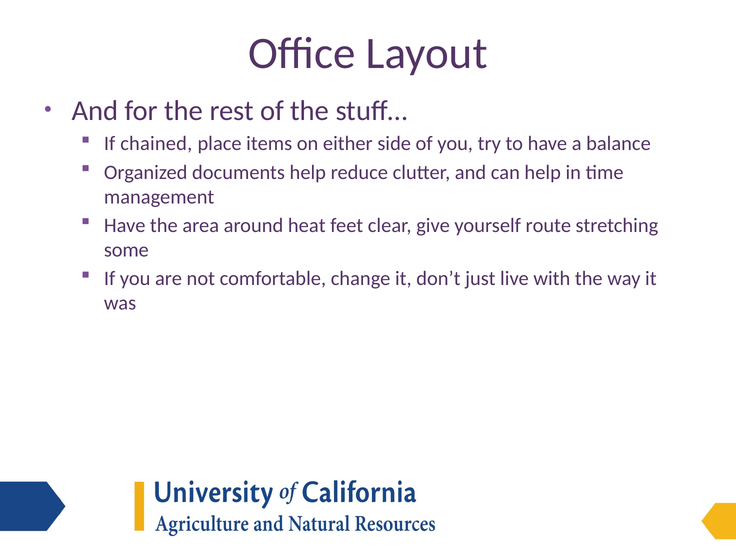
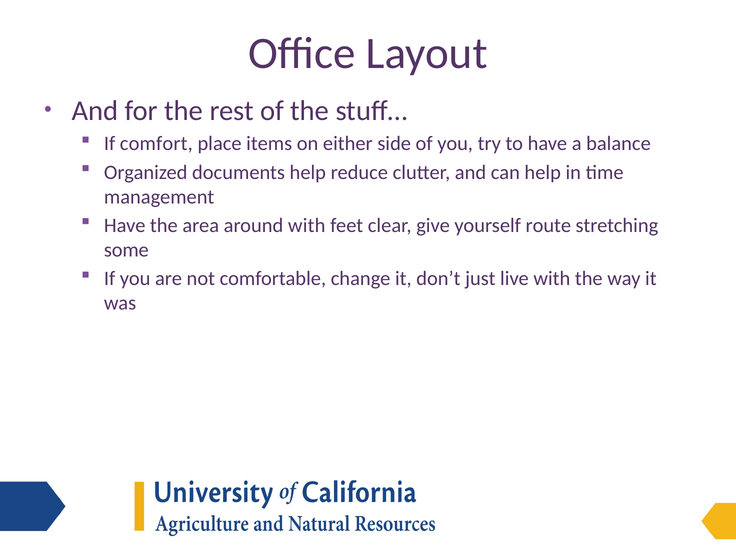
chained: chained -> comfort (156, 144)
around heat: heat -> with (307, 226)
